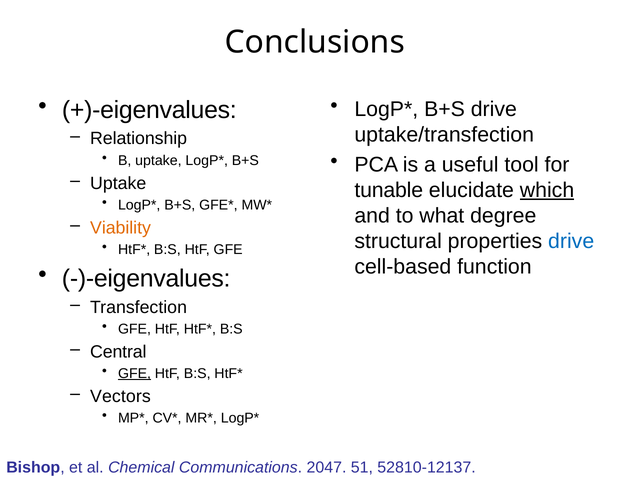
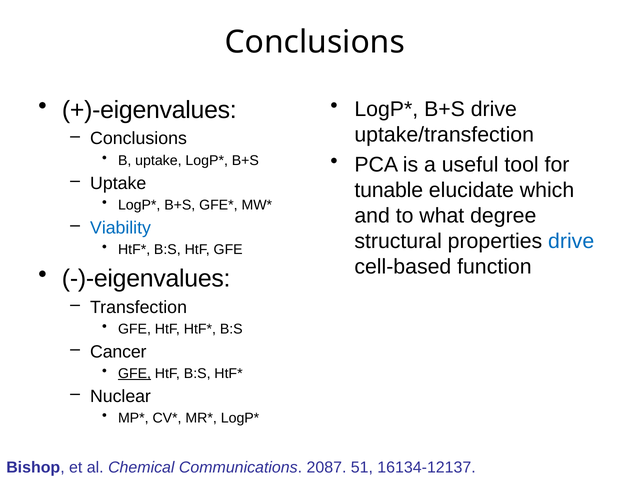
Relationship: Relationship -> Conclusions (139, 139)
which underline: present -> none (547, 190)
Viability colour: orange -> blue (121, 228)
Central: Central -> Cancer (118, 352)
Vectors: Vectors -> Nuclear (121, 397)
2047: 2047 -> 2087 (326, 468)
52810-12137: 52810-12137 -> 16134-12137 (427, 468)
